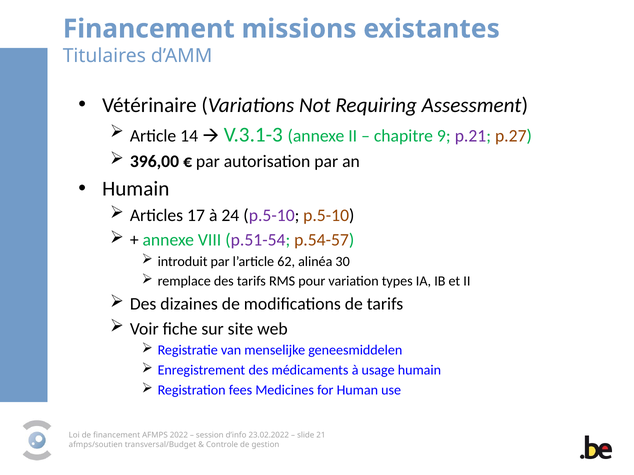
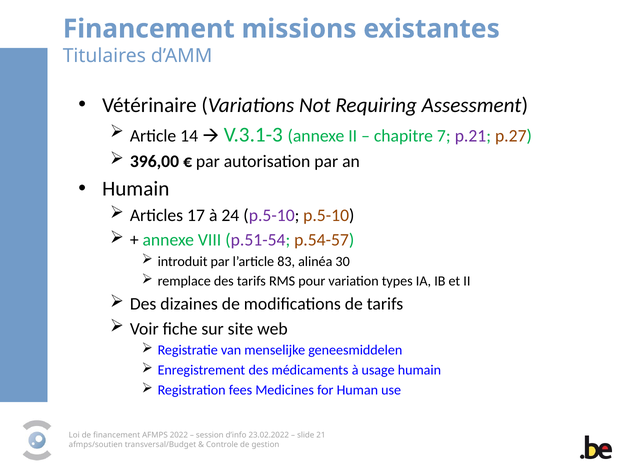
9: 9 -> 7 (444, 136)
62: 62 -> 83 (286, 262)
